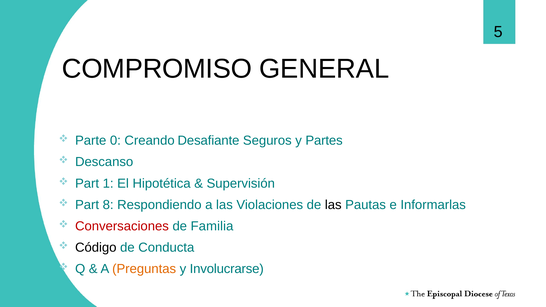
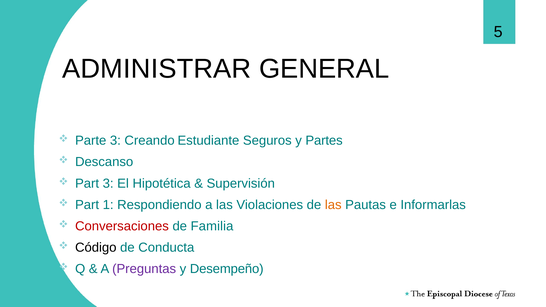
COMPROMISO: COMPROMISO -> ADMINISTRAR (157, 69)
Parte 0: 0 -> 3 (115, 141)
Desafiante: Desafiante -> Estudiante (208, 141)
Part 1: 1 -> 3 (108, 183)
8: 8 -> 1 (108, 205)
las colour: black -> orange (333, 205)
Preguntas colour: orange -> purple (144, 269)
Involucrarse: Involucrarse -> Desempeño (227, 269)
